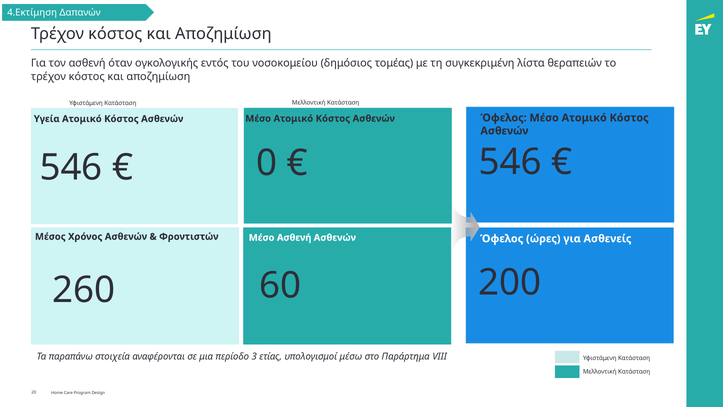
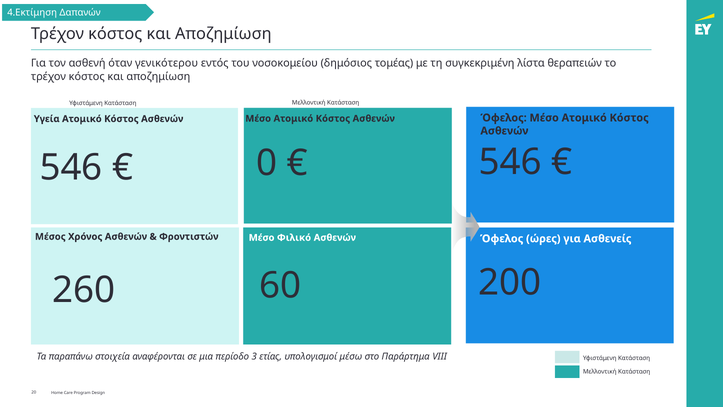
ογκολογικής: ογκολογικής -> γενικότερου (167, 63)
Μέσο Ασθενή: Ασθενή -> Φιλικό (294, 237)
